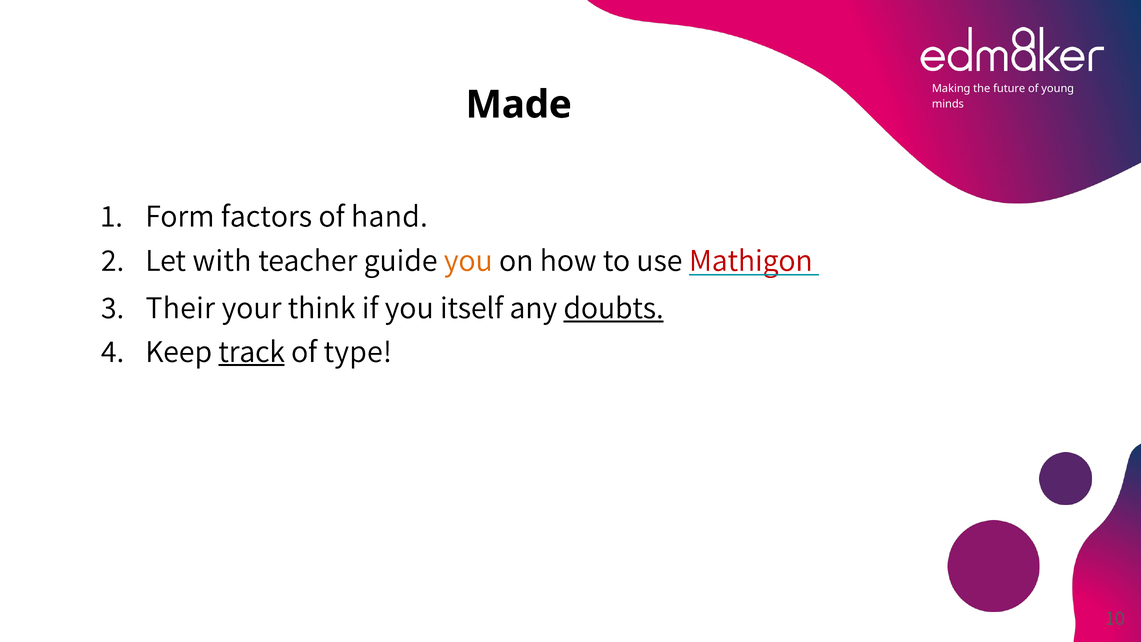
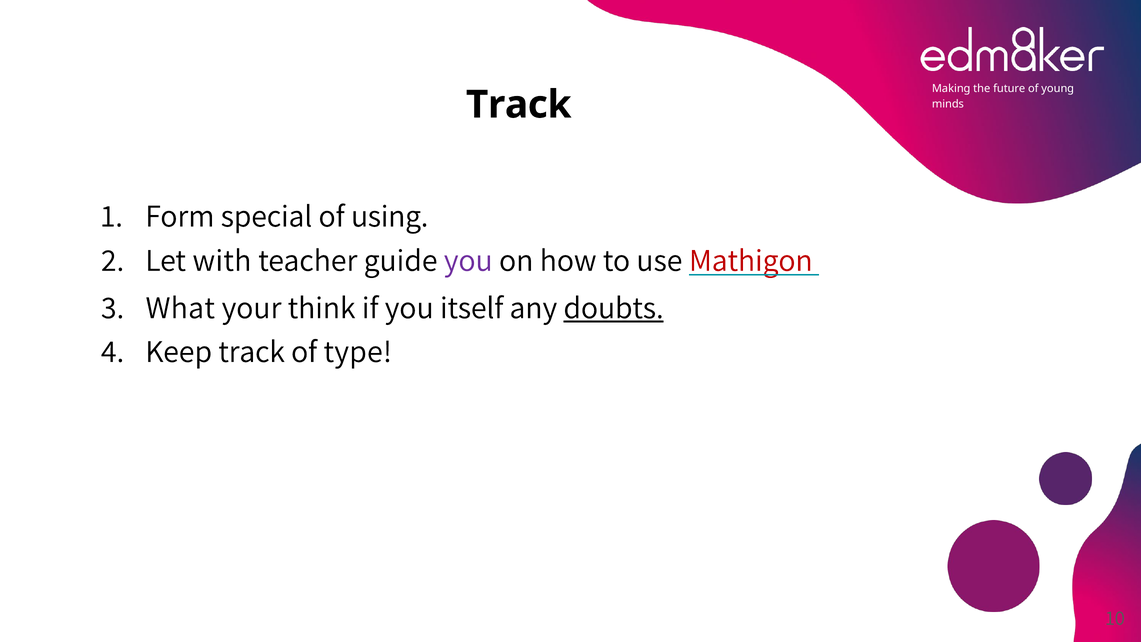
Made: Made -> Track (519, 105)
factors: factors -> special (267, 216)
hand: hand -> using (390, 216)
you colour: orange -> purple (468, 260)
Their: Their -> What (180, 308)
track underline: present -> none (252, 351)
